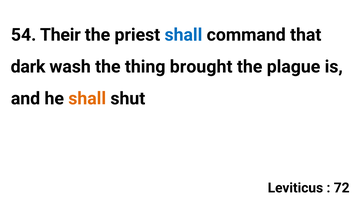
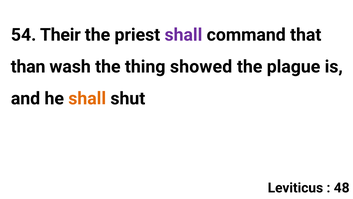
shall colour: blue -> purple (183, 35)
dark: dark -> than (28, 67)
brought: brought -> showed (201, 67)
72: 72 -> 48 (342, 187)
